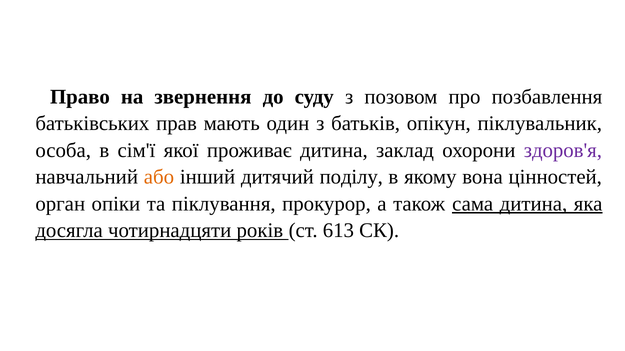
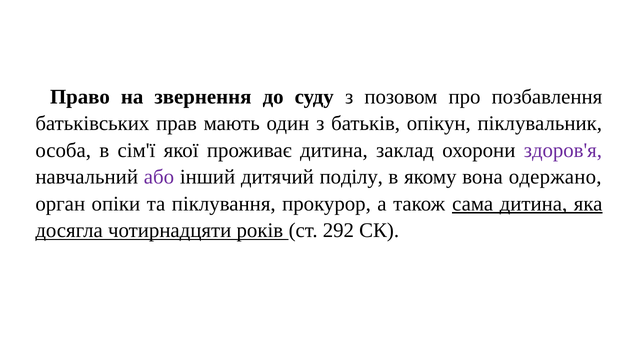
або colour: orange -> purple (159, 177)
цінностей: цінностей -> одержано (555, 177)
613: 613 -> 292 (338, 231)
